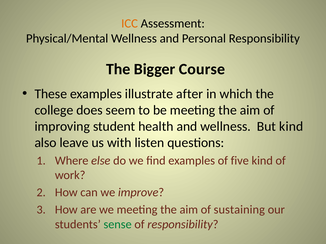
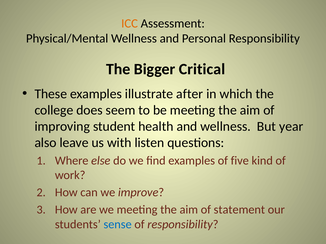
Course: Course -> Critical (202, 69)
But kind: kind -> year (291, 127)
sustaining: sustaining -> statement (239, 210)
sense colour: green -> blue (118, 225)
